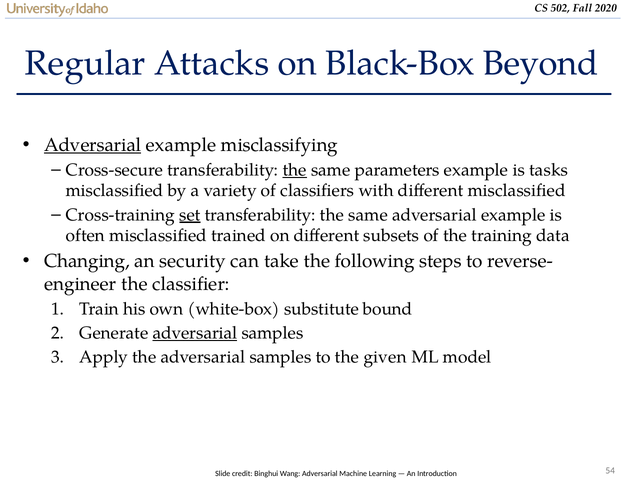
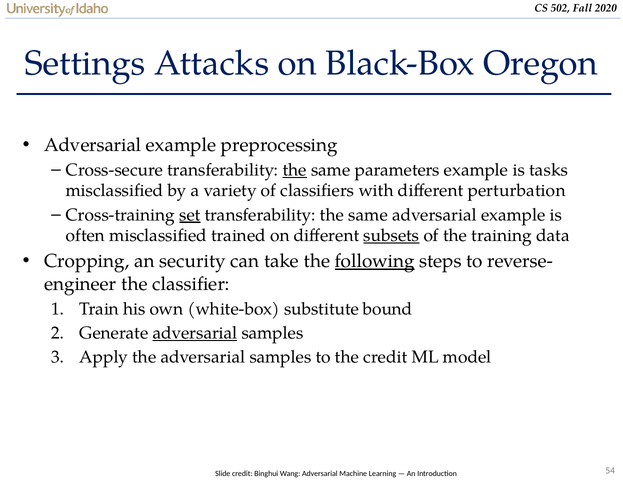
Regular: Regular -> Settings (85, 63)
Beyond: Beyond -> Oregon (541, 63)
Adversarial underline: present -> none (93, 145)
misclassifying: misclassifying -> preprocessing (279, 145)
different misclassified: misclassified -> perturbation (517, 191)
subsets underline: none -> present (391, 236)
Changing: Changing -> Cropping (87, 261)
following underline: none -> present (375, 261)
the given: given -> credit (385, 357)
